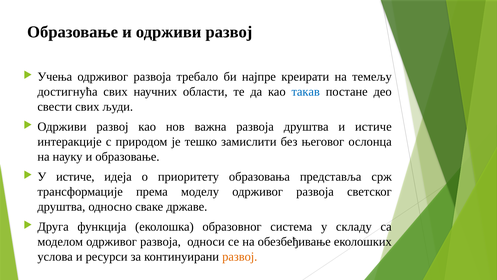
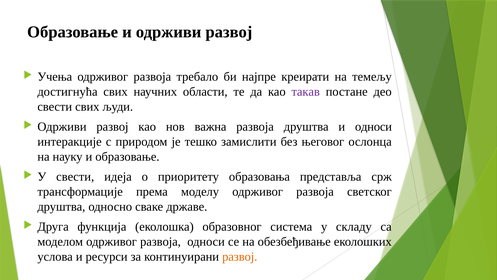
такав colour: blue -> purple (306, 92)
и истиче: истиче -> односи (374, 127)
У истиче: истиче -> свести (75, 177)
